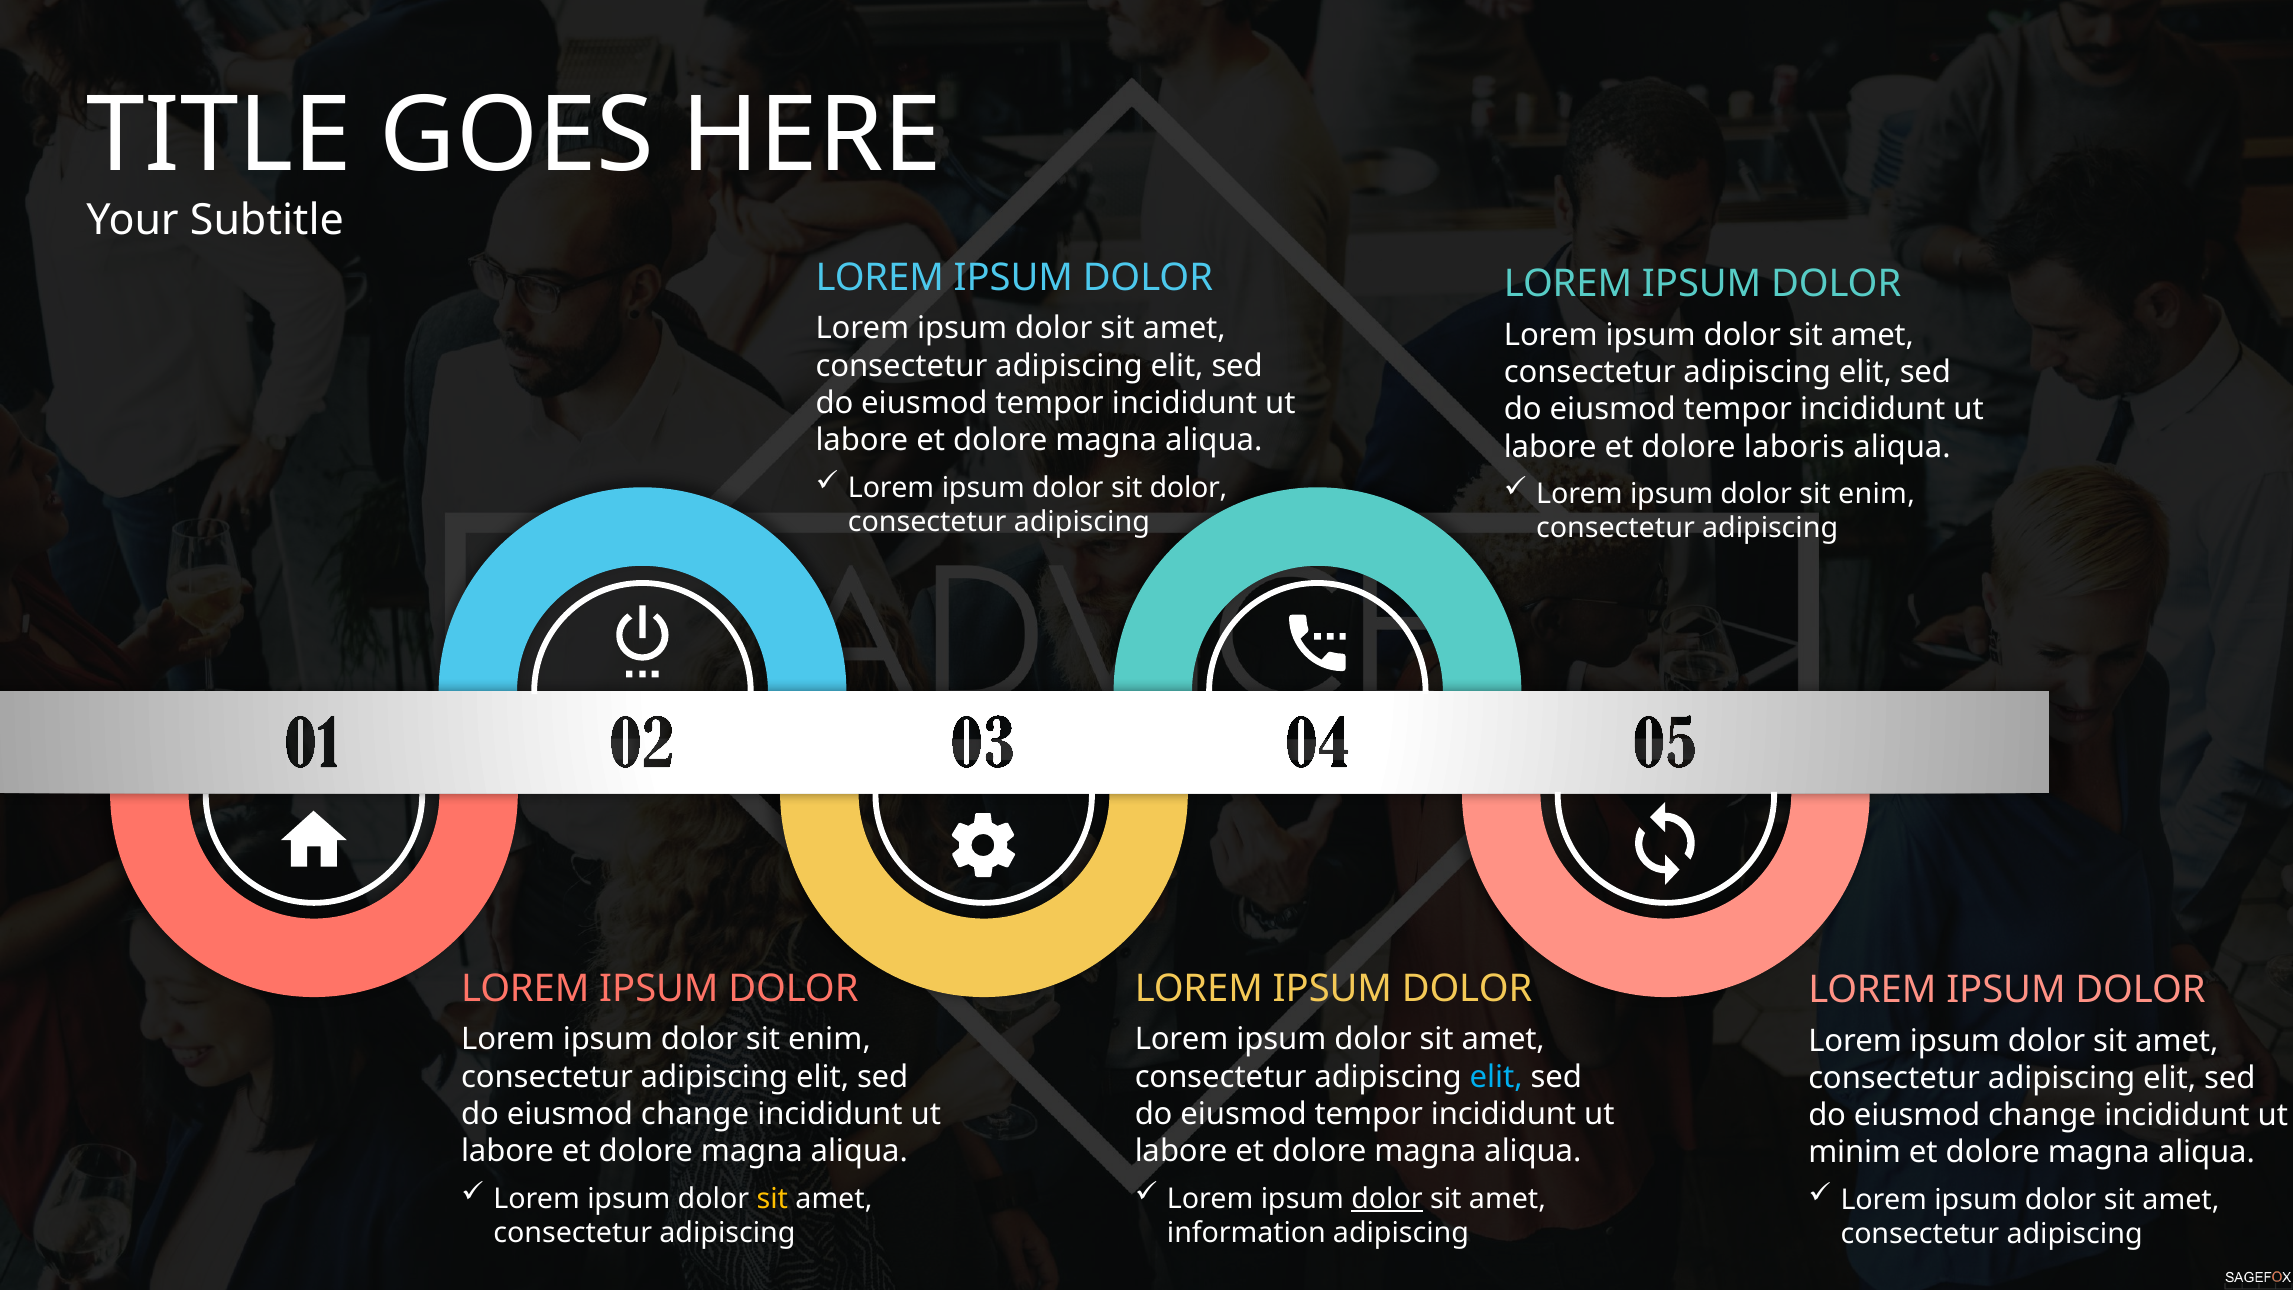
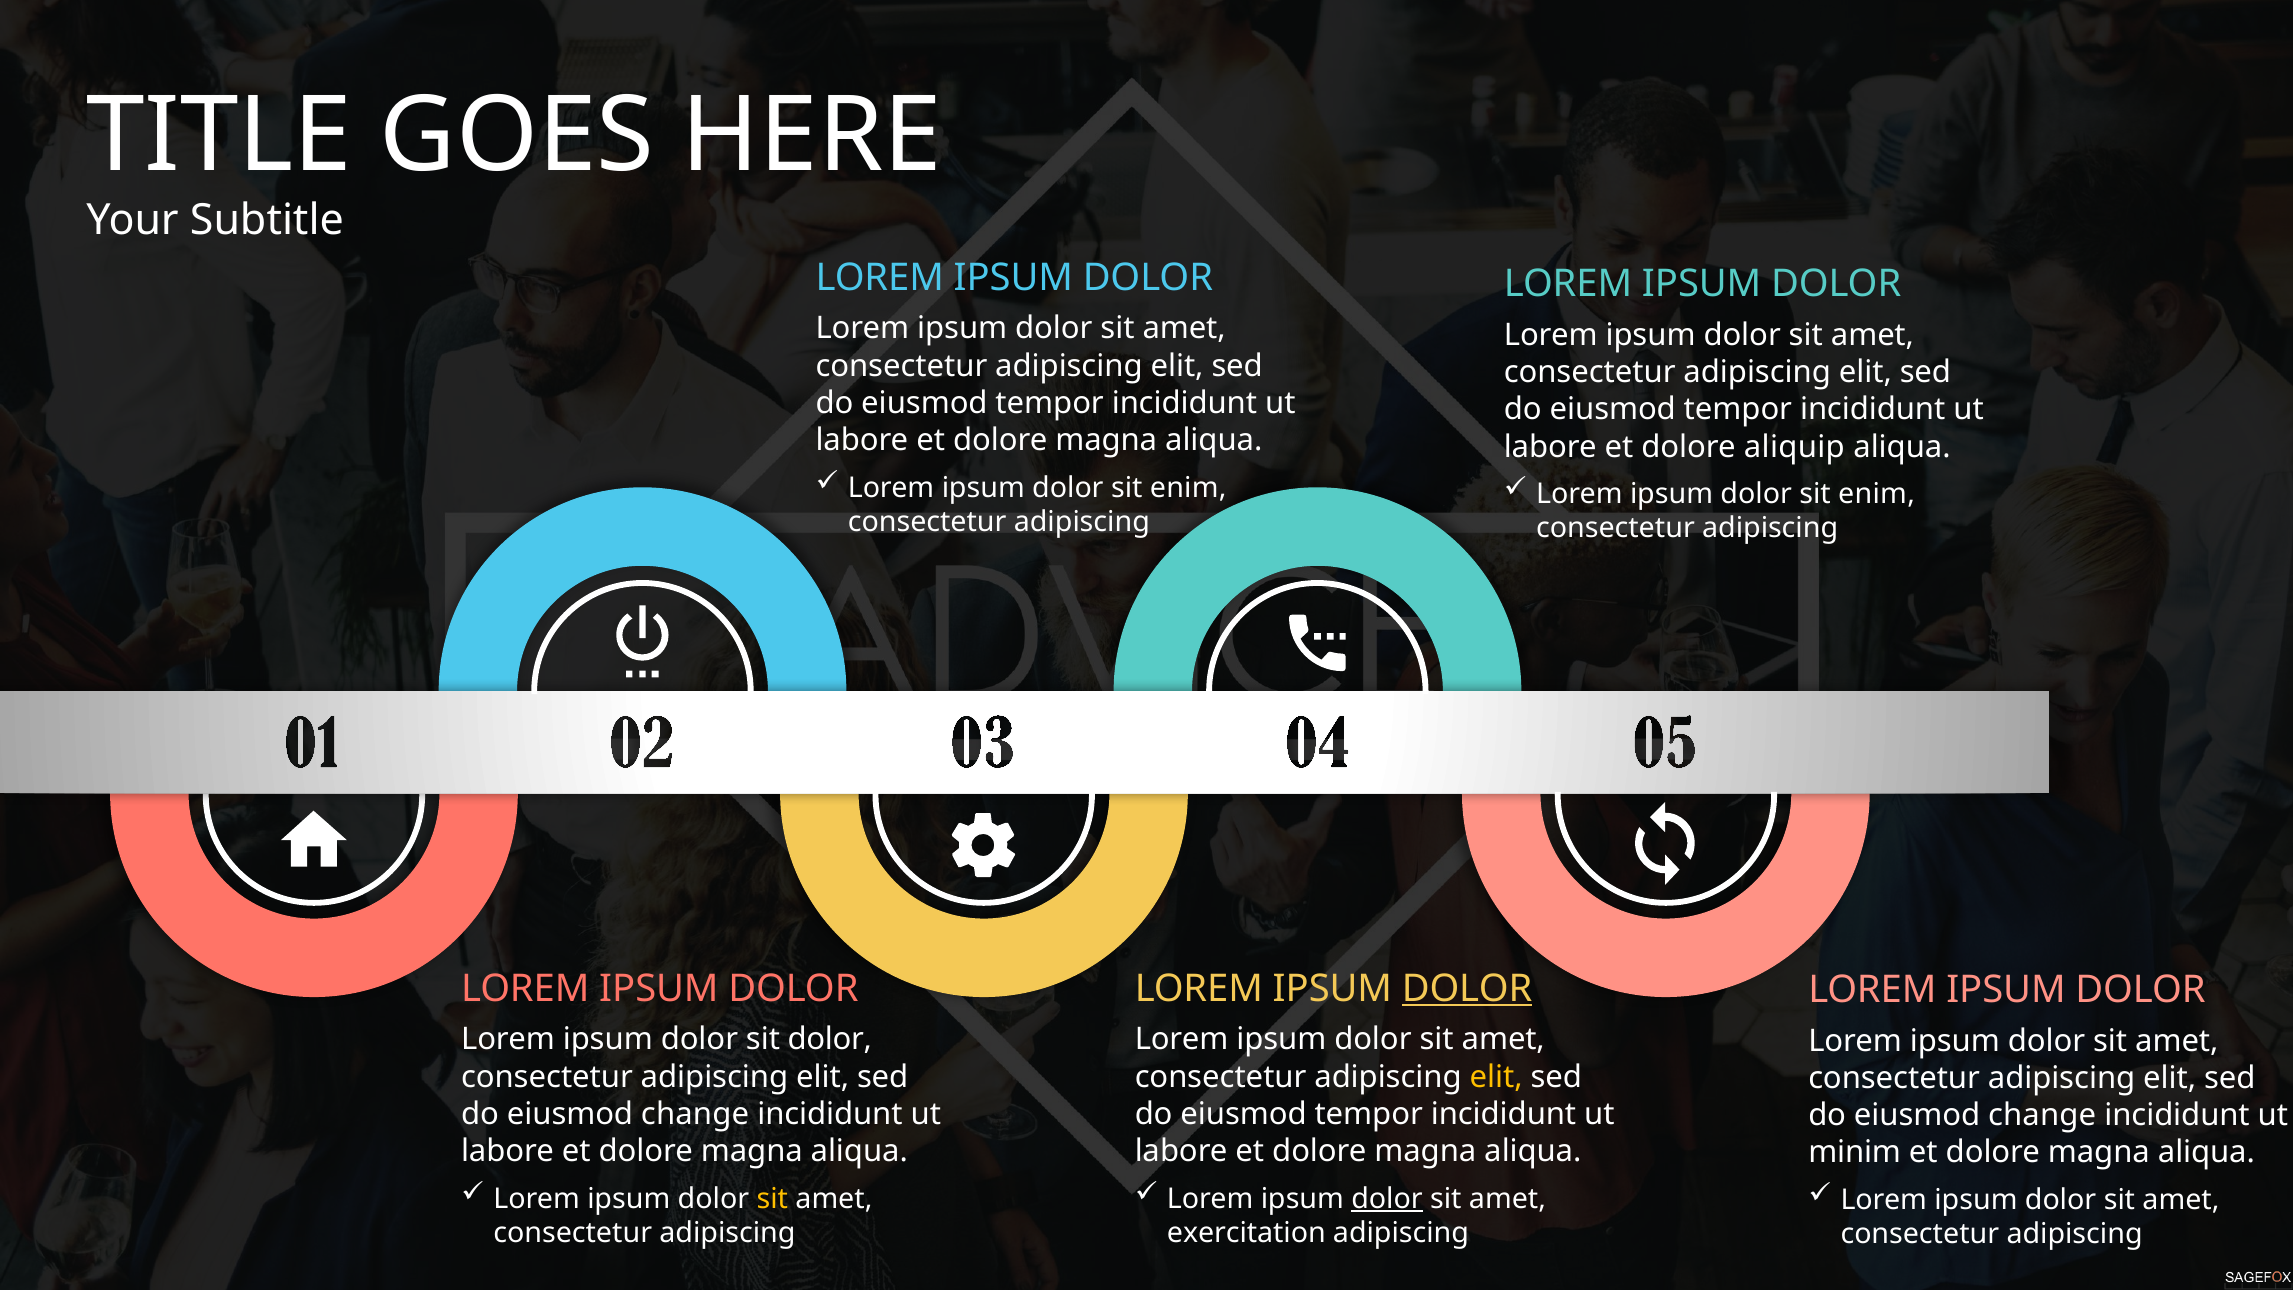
laboris: laboris -> aliquip (1794, 447)
dolor: dolor -> enim (1188, 488)
DOLOR underline: none -> present (1467, 988)
enim: enim -> dolor (830, 1040)
elit colour: light blue -> yellow (1496, 1077)
information: information -> exercitation (1246, 1233)
